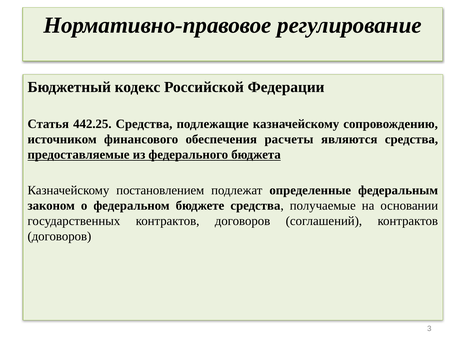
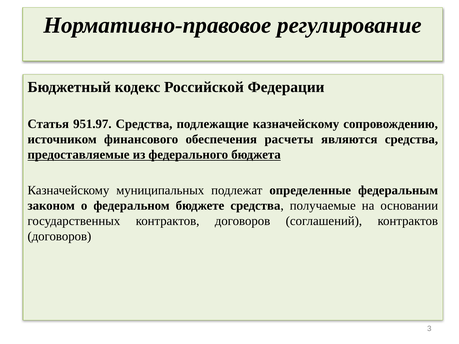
442.25: 442.25 -> 951.97 (92, 124)
постановлением: постановлением -> муниципальных (160, 191)
